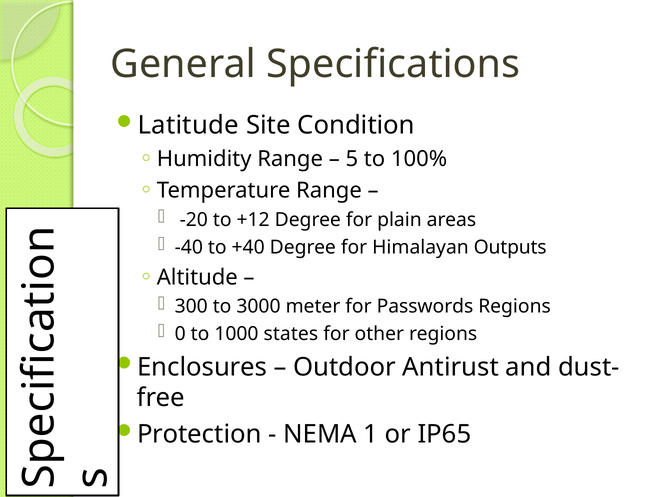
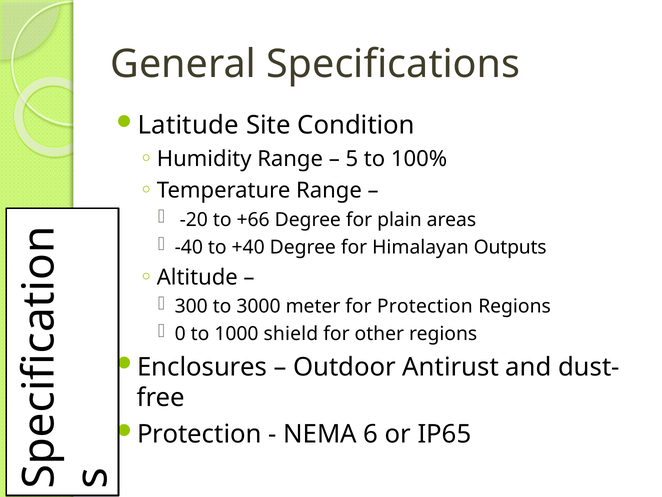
+12: +12 -> +66 (253, 219)
for Passwords: Passwords -> Protection (425, 306)
states: states -> shield (291, 334)
1: 1 -> 6 (371, 434)
